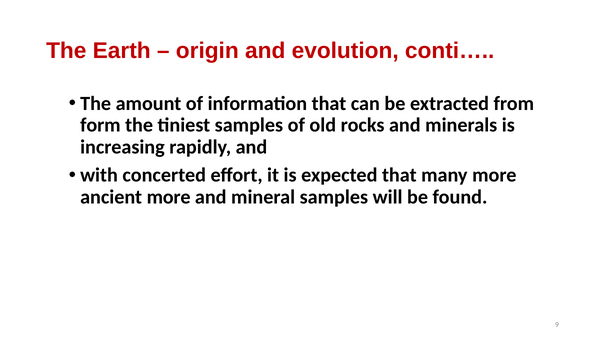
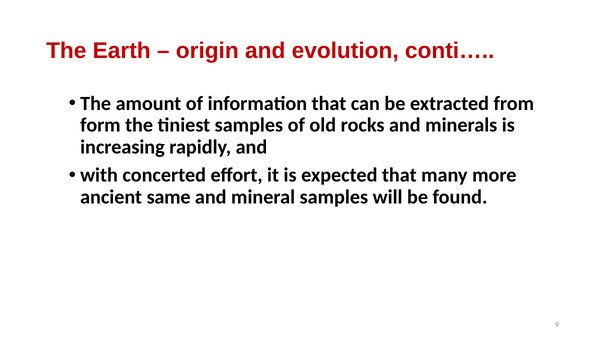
ancient more: more -> same (169, 197)
